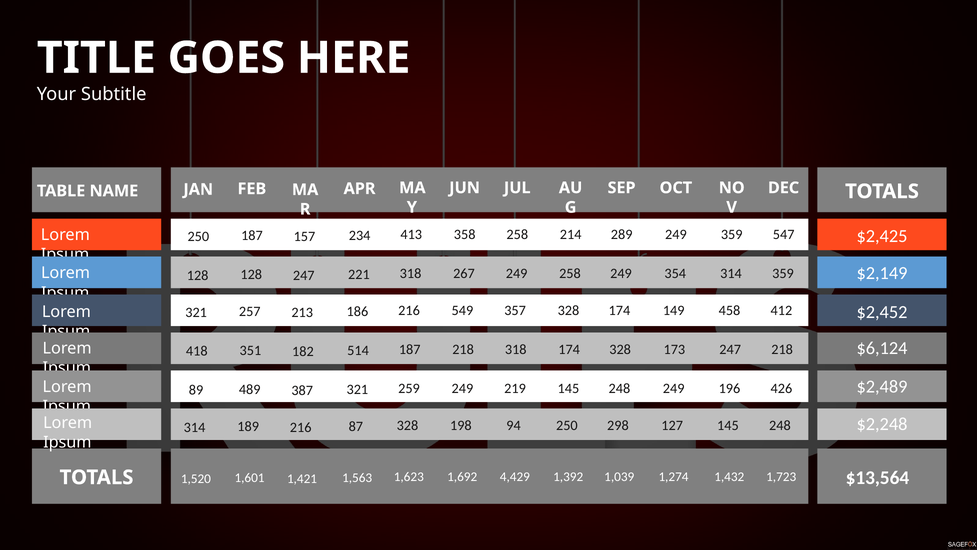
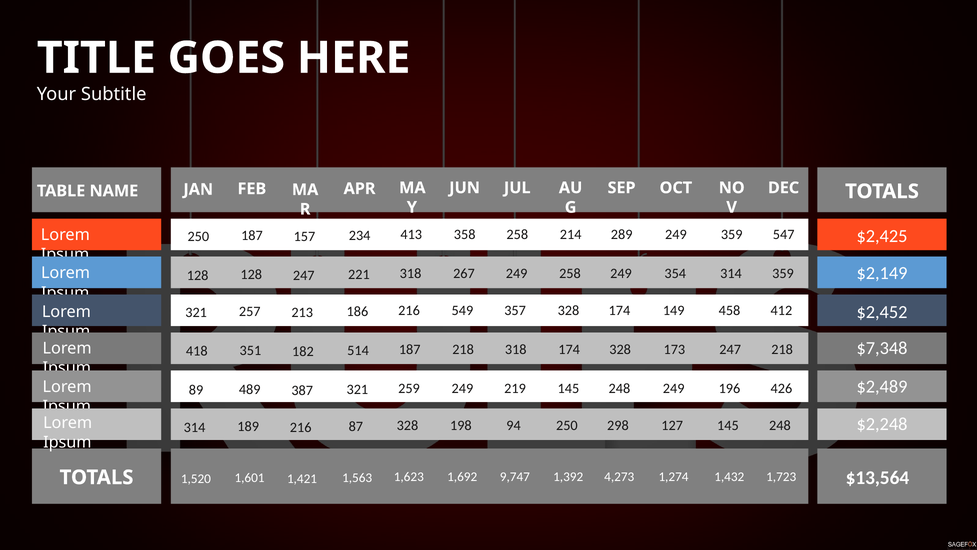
$6,124: $6,124 -> $7,348 (882, 348)
4,429: 4,429 -> 9,747 (515, 477)
1,039: 1,039 -> 4,273 (619, 477)
